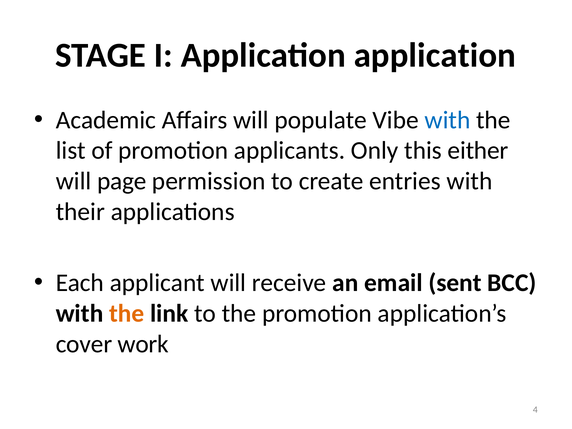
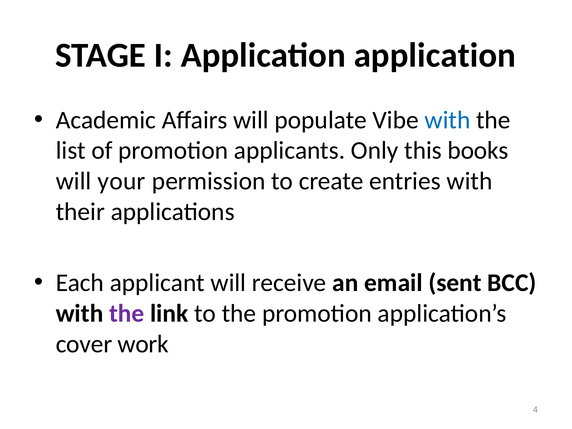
either: either -> books (478, 151)
page: page -> your (122, 181)
the colour: orange -> purple (127, 313)
